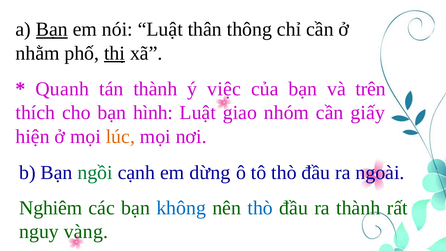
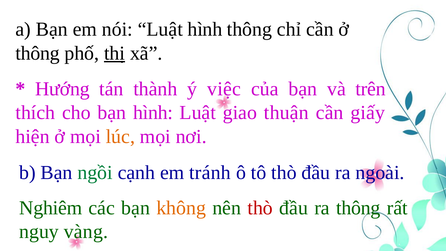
Bạn underline: present -> none (52, 29)
Luật thân: thân -> hình (205, 29)
nhằm: nhằm -> thông (38, 53)
Quanh: Quanh -> Hướng (62, 89)
nhóm: nhóm -> thuận (286, 113)
dừng: dừng -> tránh (210, 172)
không colour: blue -> orange (181, 208)
thò colour: blue -> red (260, 208)
ra thành: thành -> thông (358, 208)
